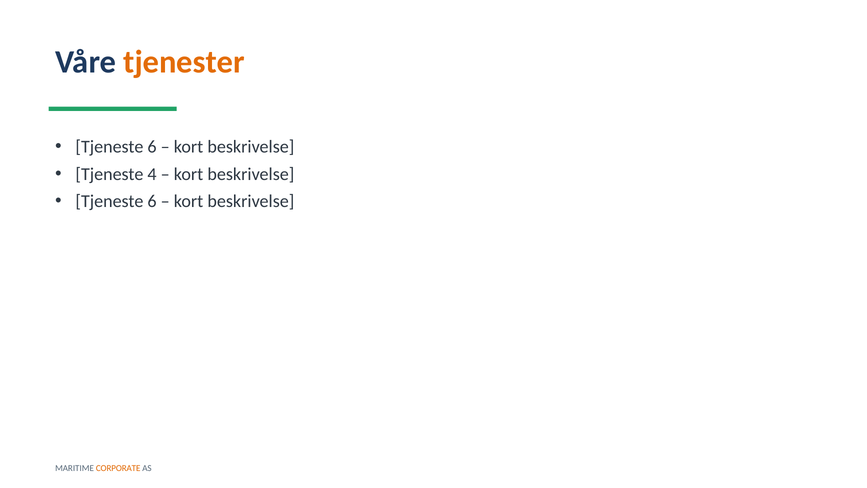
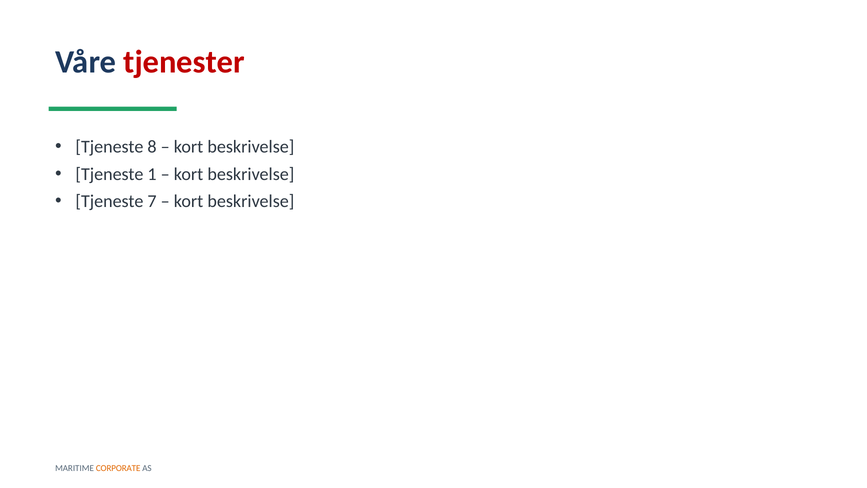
tjenester colour: orange -> red (184, 62)
6: 6 -> 8 (152, 147)
4: 4 -> 1 (152, 174)
6: 6 -> 7 (152, 201)
